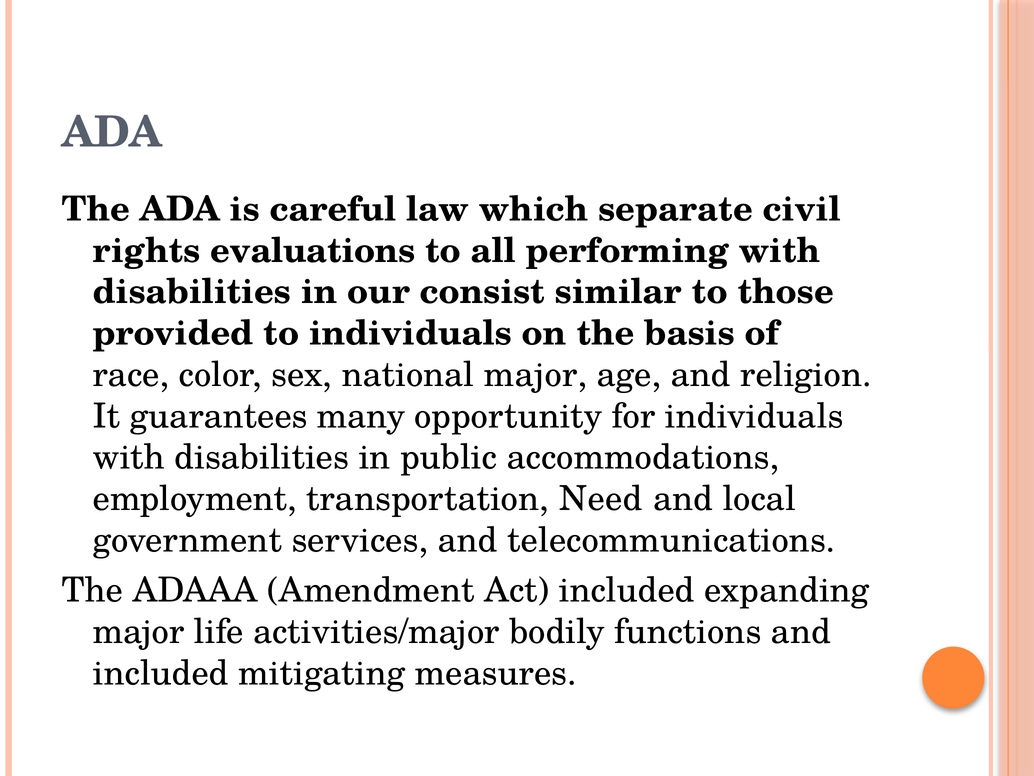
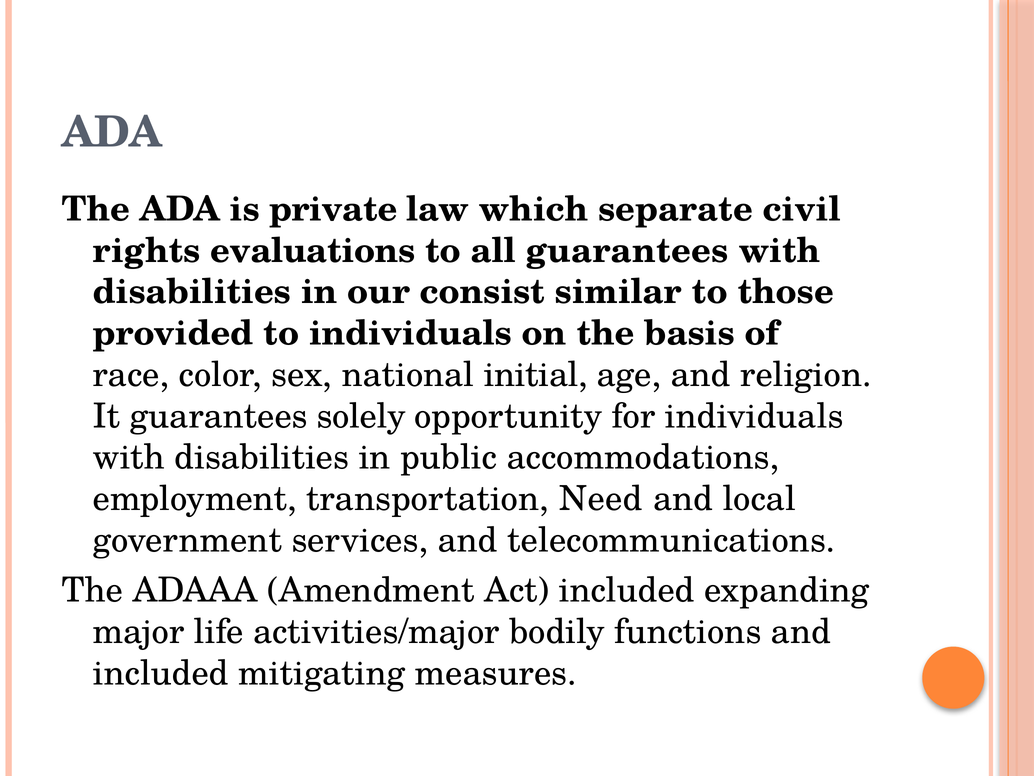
careful: careful -> private (333, 209)
all performing: performing -> guarantees (627, 251)
national major: major -> initial (536, 375)
many: many -> solely (361, 416)
